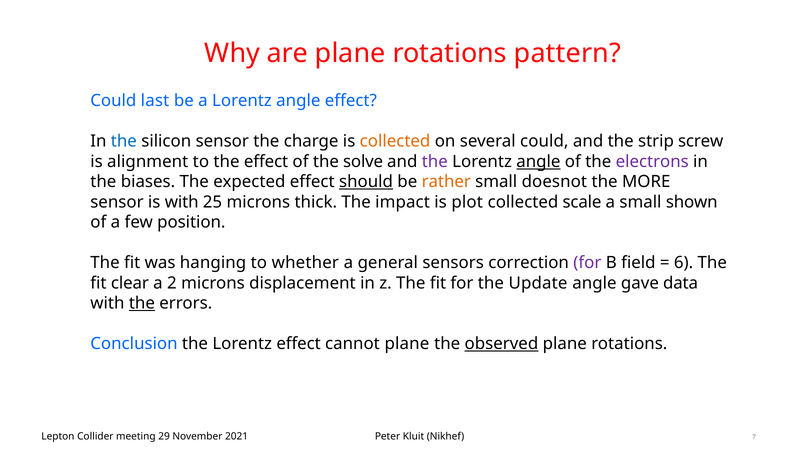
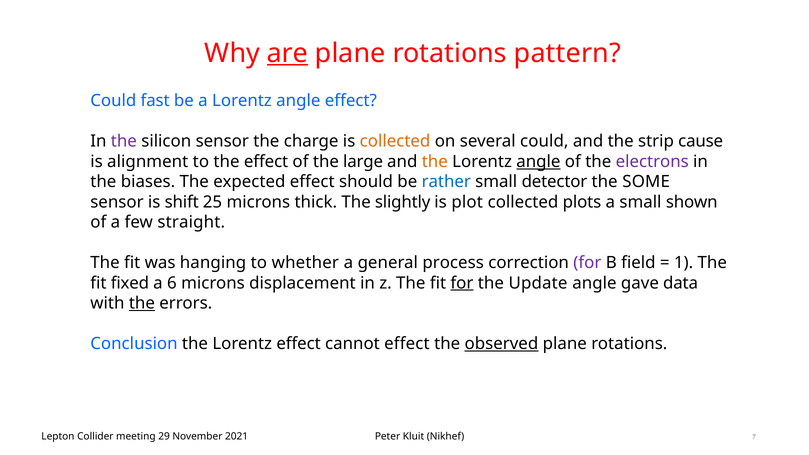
are underline: none -> present (287, 53)
last: last -> fast (155, 101)
the colour: blue -> purple (124, 141)
screw: screw -> cause (701, 141)
solve: solve -> large (363, 162)
the colour: purple -> orange (435, 162)
should underline: present -> none (366, 182)
rather colour: orange -> blue (446, 182)
doesnot: doesnot -> detector (554, 182)
MORE: MORE -> SOME (646, 182)
is with: with -> shift (182, 202)
impact: impact -> slightly (403, 202)
scale: scale -> plots (582, 202)
position: position -> straight (191, 222)
sensors: sensors -> process (453, 263)
6: 6 -> 1 (684, 263)
clear: clear -> fixed (130, 283)
2: 2 -> 6 (172, 283)
for underline: none -> present (462, 283)
cannot plane: plane -> effect (407, 344)
